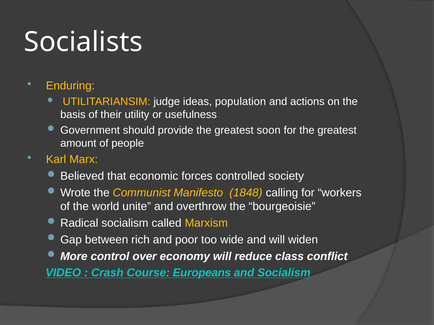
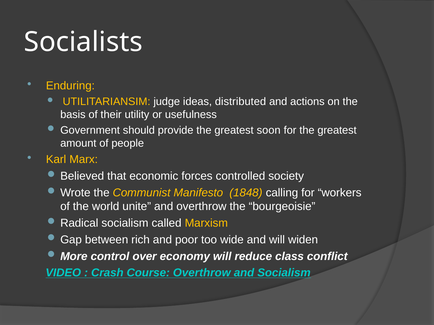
population: population -> distributed (240, 102)
Course Europeans: Europeans -> Overthrow (202, 273)
